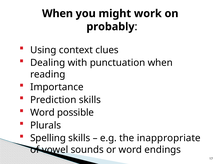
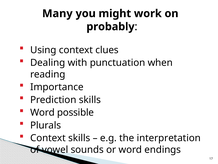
When: When -> Many (57, 13)
Spelling: Spelling -> Context (48, 138)
inappropriate: inappropriate -> interpretation (169, 138)
